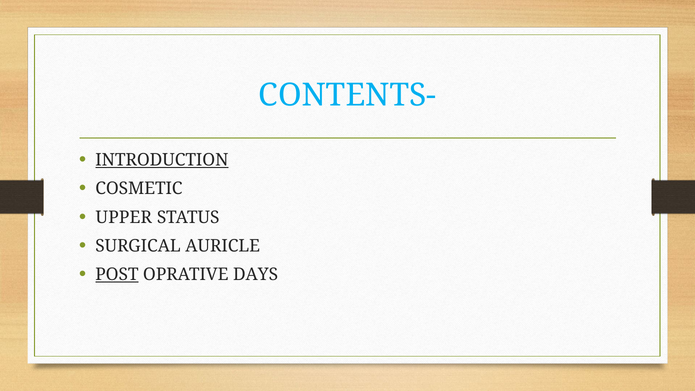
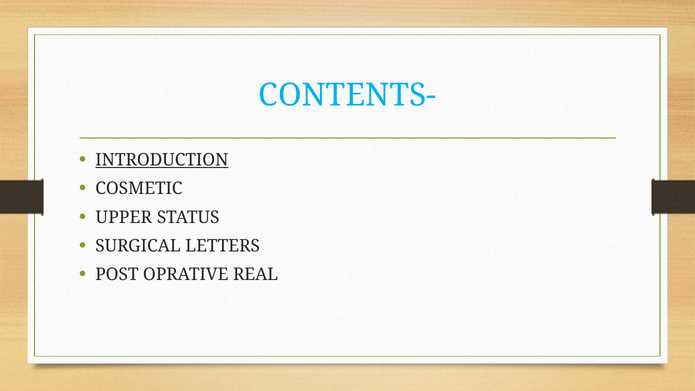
AURICLE: AURICLE -> LETTERS (223, 246)
POST underline: present -> none (117, 275)
DAYS: DAYS -> REAL (256, 275)
